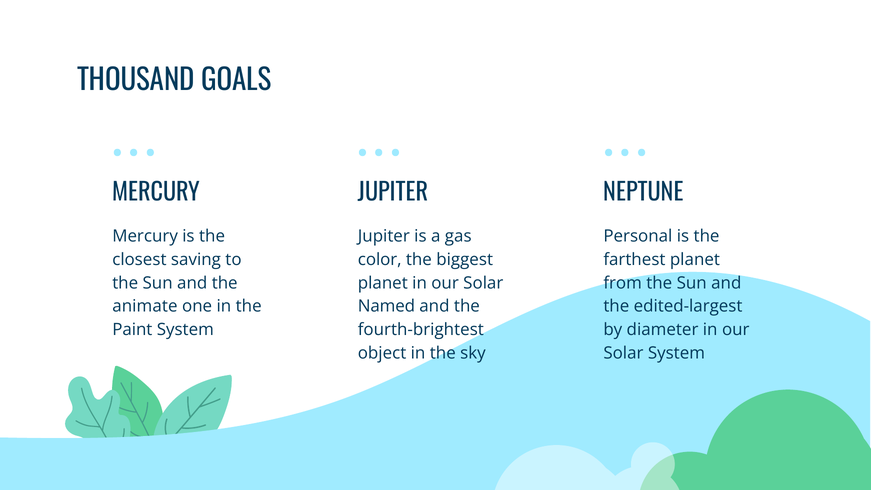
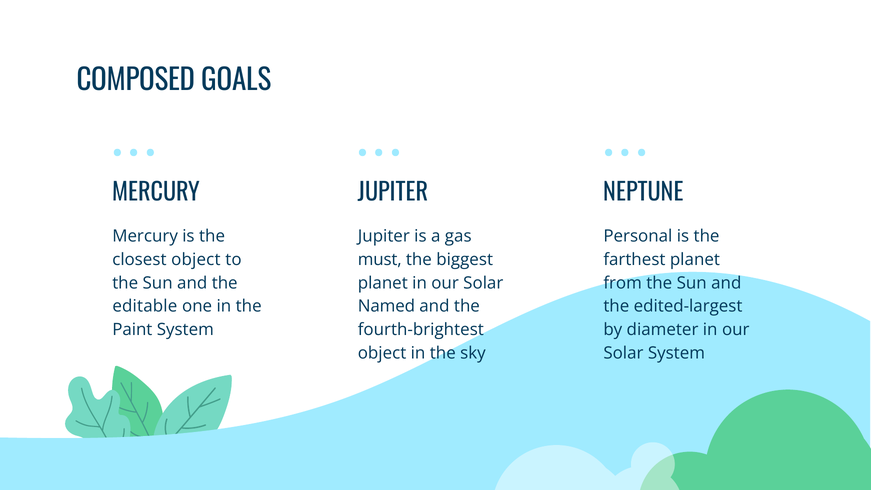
THOUSAND: THOUSAND -> COMPOSED (136, 81)
closest saving: saving -> object (196, 260)
color: color -> must (380, 260)
animate: animate -> editable (145, 306)
